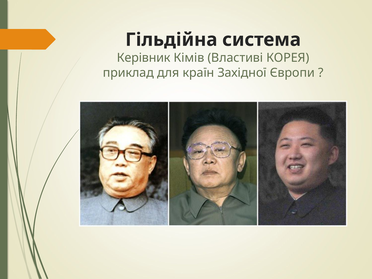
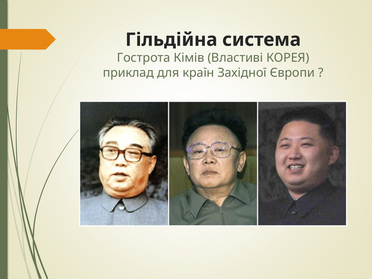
Керівник: Керівник -> Гострота (144, 58)
